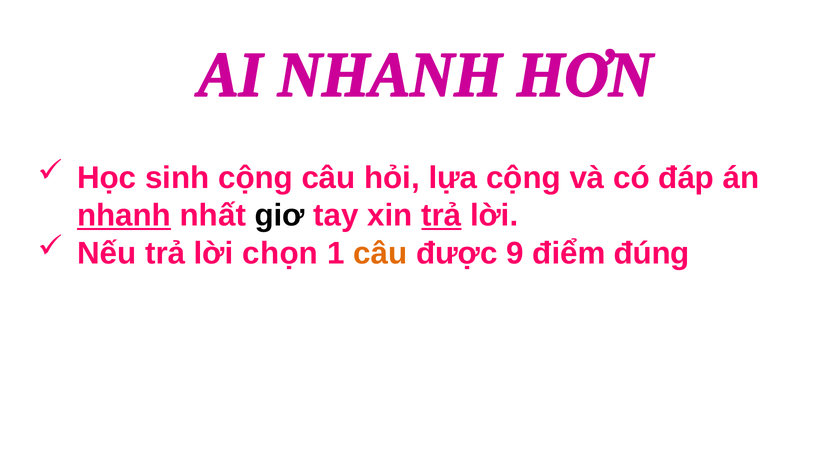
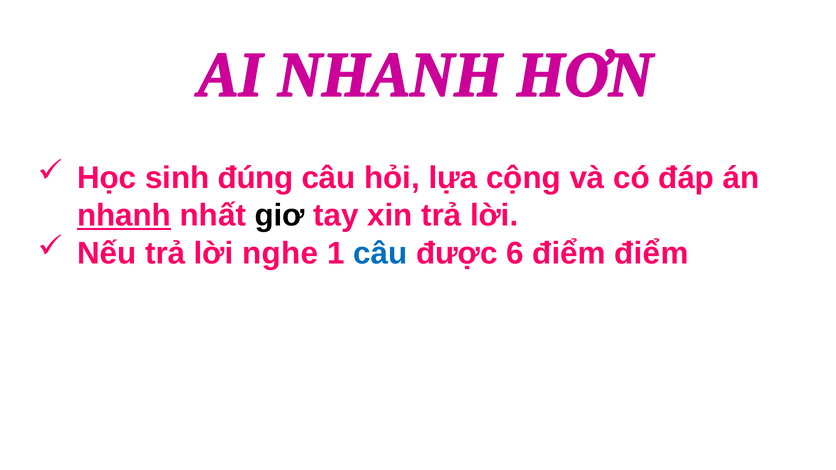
sinh cộng: cộng -> đúng (256, 178)
trả underline: present -> none (441, 216)
chọn: chọn -> nghe (280, 253)
câu colour: orange -> blue (380, 253)
9: 9 -> 6 (515, 253)
điểm đúng: đúng -> điểm (651, 253)
